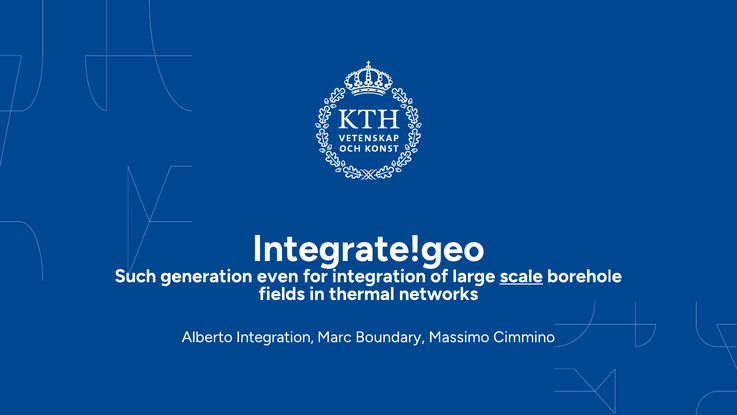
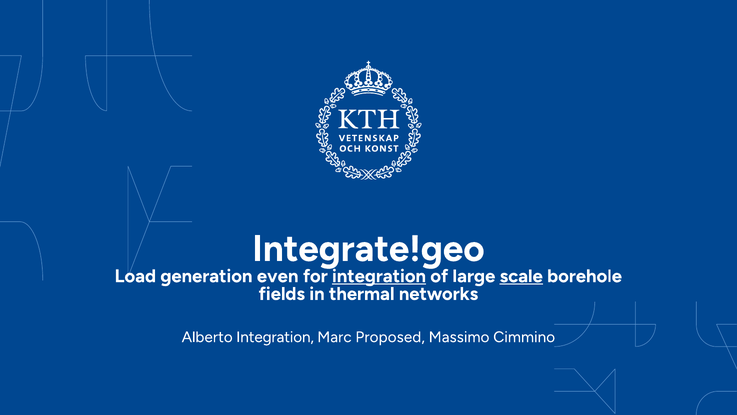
Such: Such -> Load (135, 276)
integration underline: none -> present (379, 276)
Boundary: Boundary -> Proposed (390, 337)
